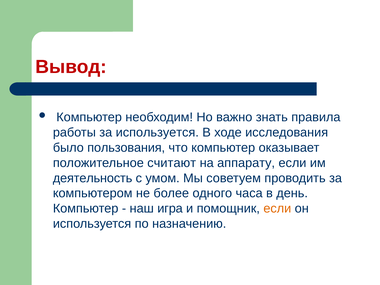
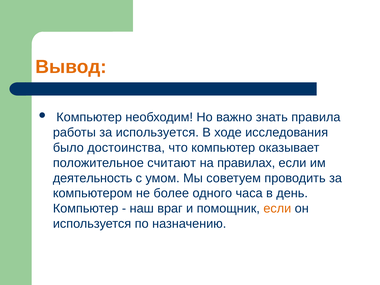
Вывод colour: red -> orange (71, 67)
пользования: пользования -> достоинства (126, 148)
аппарату: аппарату -> правилах (246, 163)
игра: игра -> враг (170, 208)
